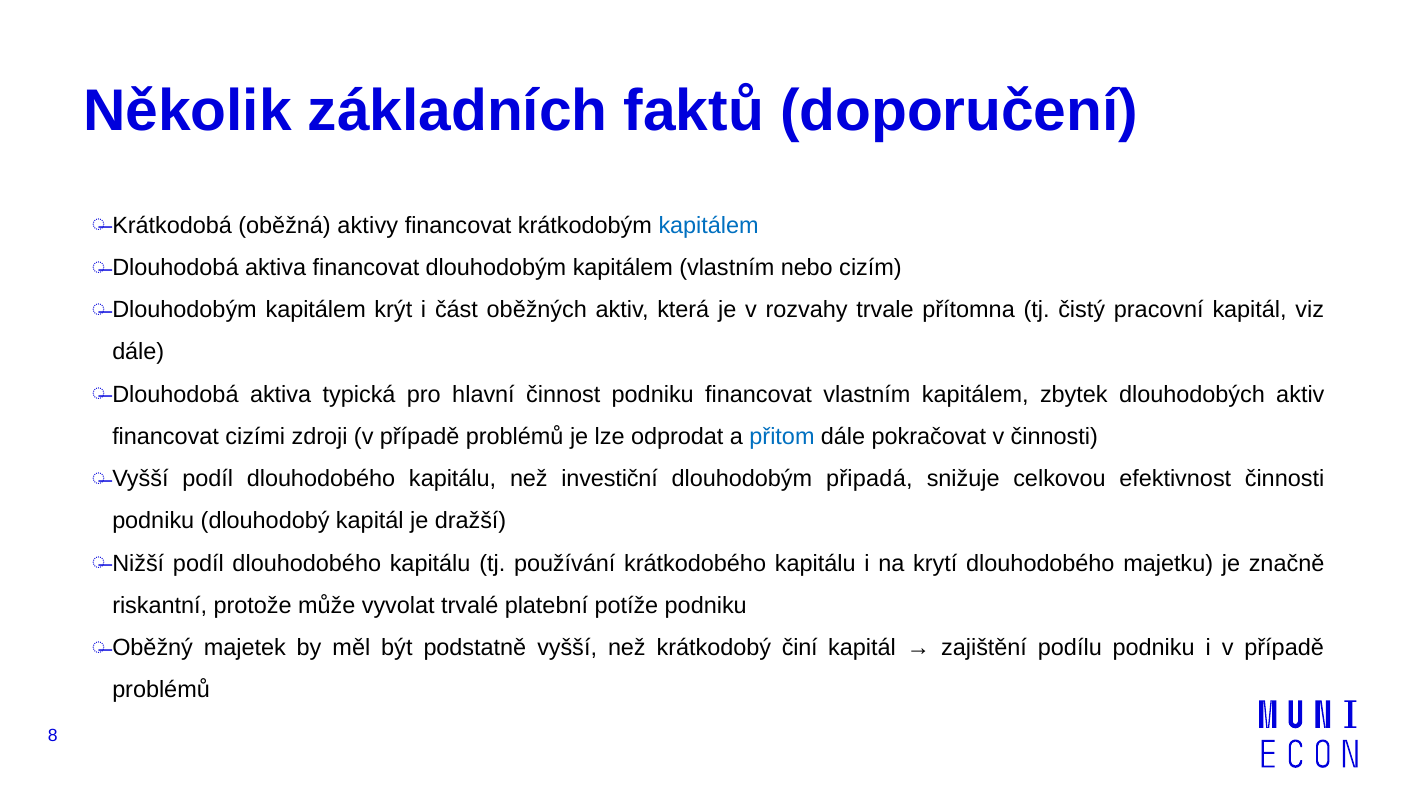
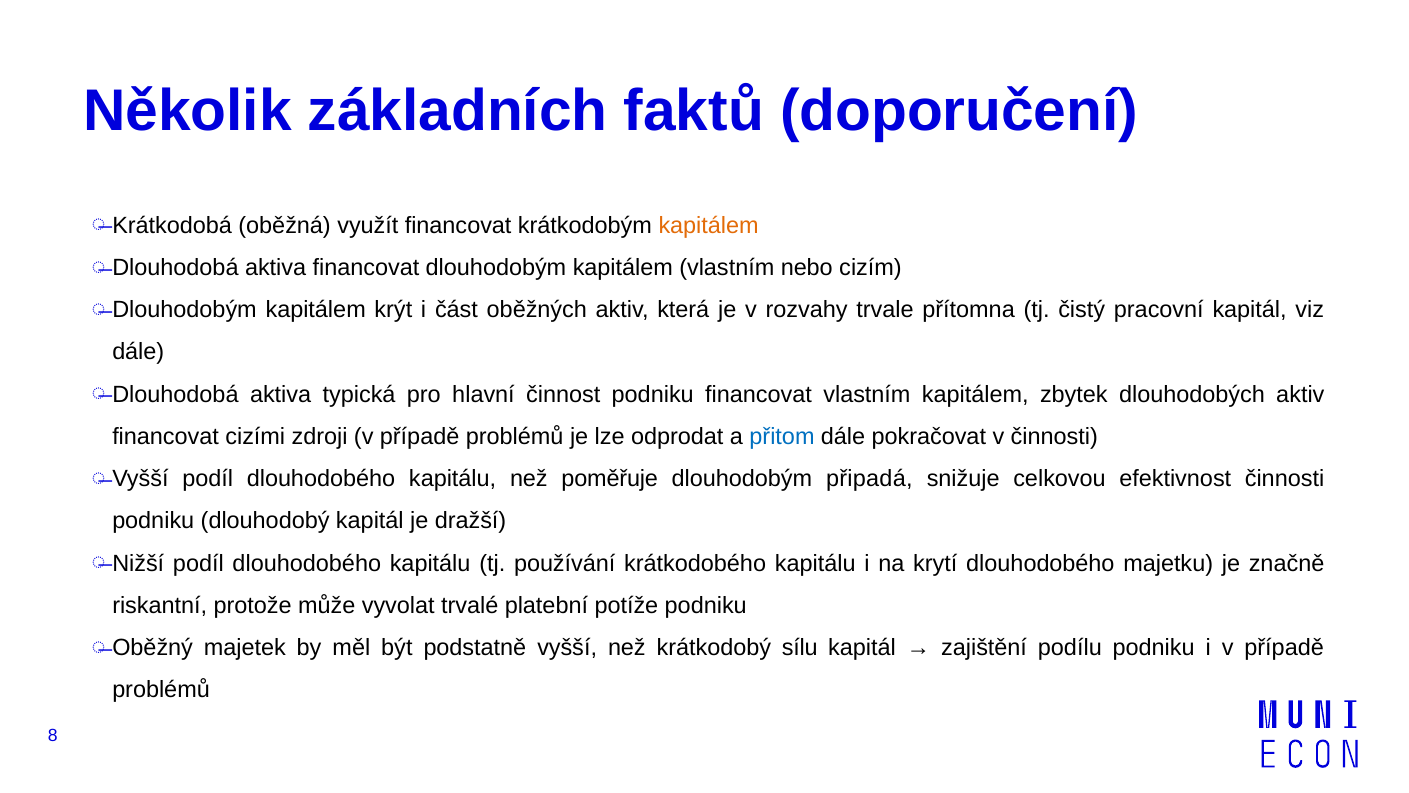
aktivy: aktivy -> využít (368, 225)
kapitálem colour: blue -> orange (709, 225)
investiční: investiční -> poměřuje (610, 479)
činí: činí -> sílu (800, 648)
